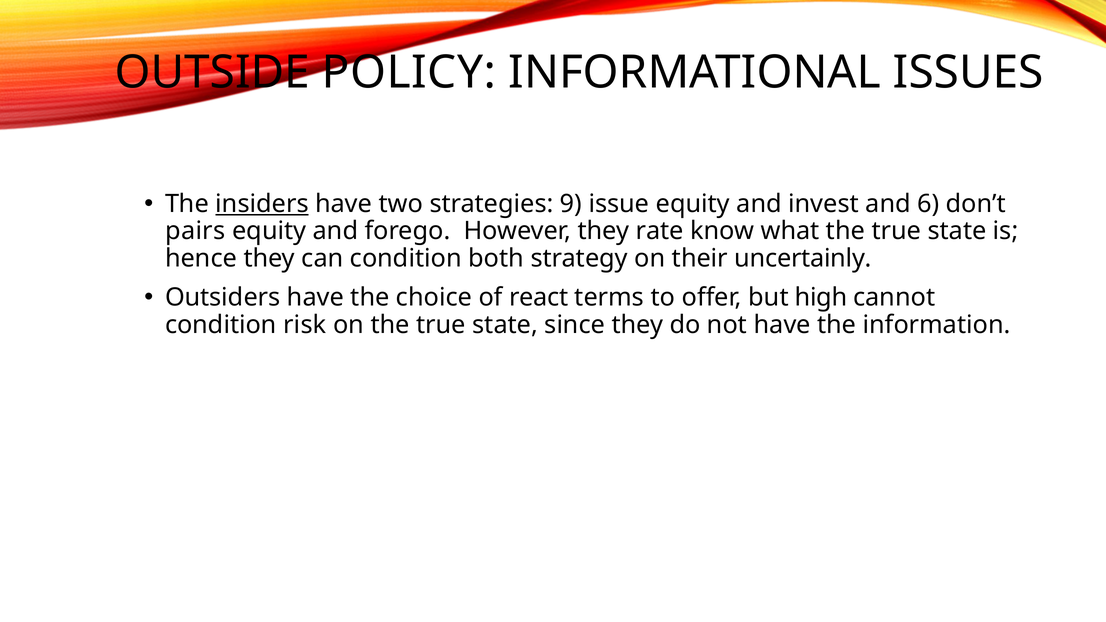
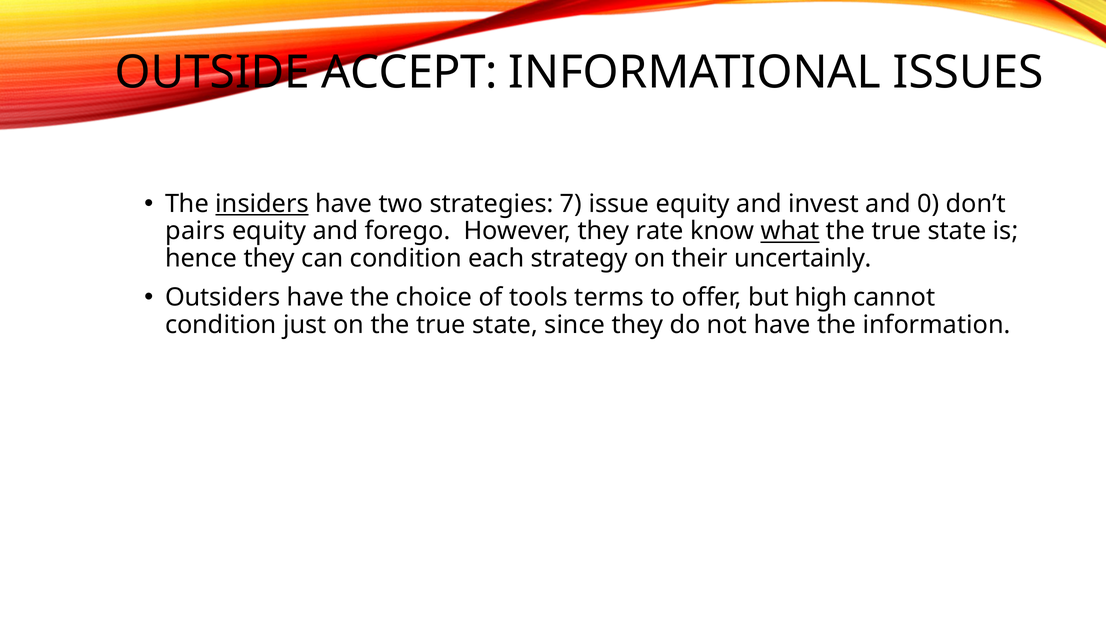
POLICY: POLICY -> ACCEPT (409, 73)
9: 9 -> 7 (571, 204)
6: 6 -> 0 (928, 204)
what underline: none -> present (790, 231)
both: both -> each (496, 259)
react: react -> tools (539, 297)
risk: risk -> just (305, 325)
